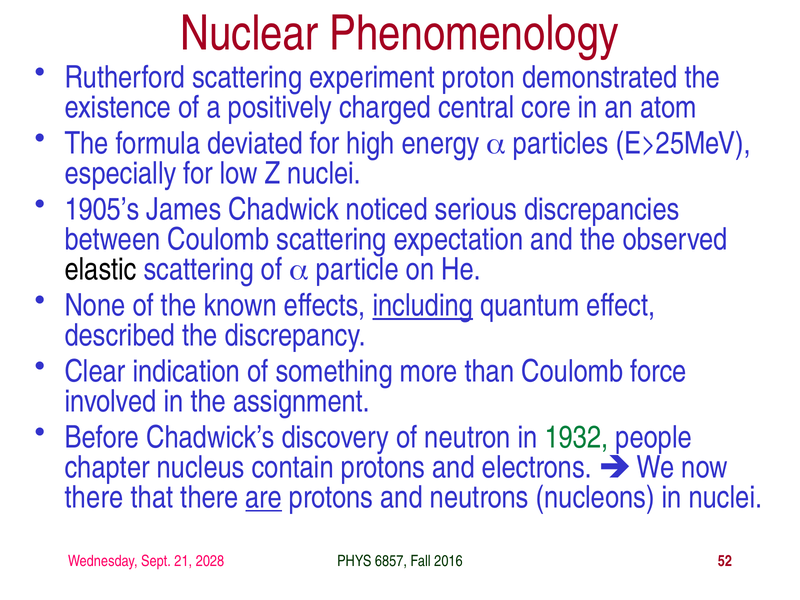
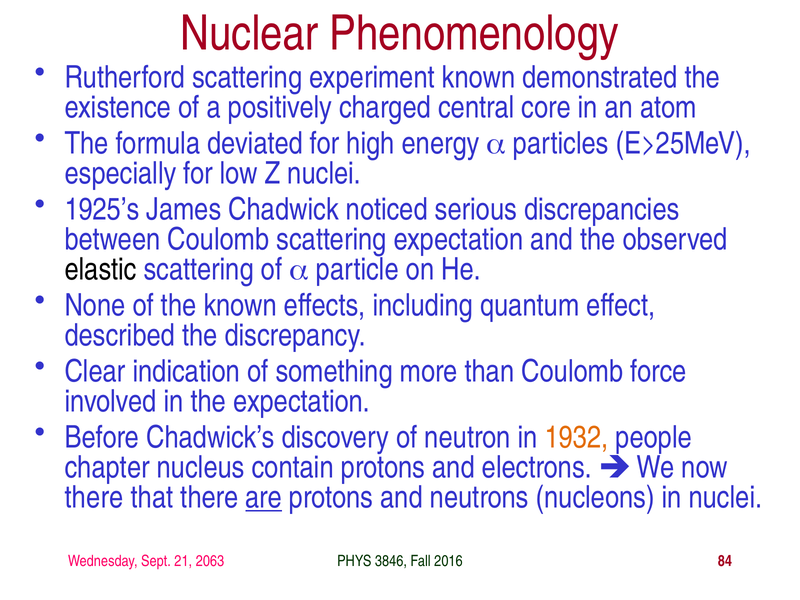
experiment proton: proton -> known (479, 78)
1905’s: 1905’s -> 1925’s (102, 210)
including underline: present -> none (423, 306)
the assignment: assignment -> expectation (302, 401)
1932 colour: green -> orange (576, 438)
2028: 2028 -> 2063 (210, 561)
6857: 6857 -> 3846 (391, 561)
52: 52 -> 84 (725, 561)
